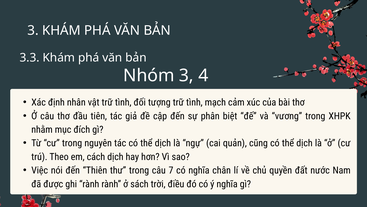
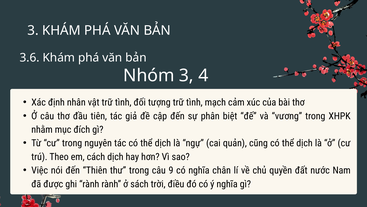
3.3: 3.3 -> 3.6 (30, 58)
7: 7 -> 9 (171, 170)
